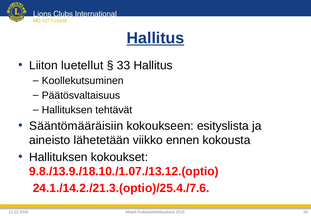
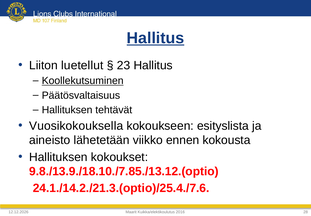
33: 33 -> 23 (124, 65)
Koollekutsuminen underline: none -> present (83, 81)
Sääntömääräisiin: Sääntömääräisiin -> Vuosikokouksella (76, 125)
9.8./13.9./18.10./1.07./13.12.(optio: 9.8./13.9./18.10./1.07./13.12.(optio -> 9.8./13.9./18.10./7.85./13.12.(optio (124, 171)
